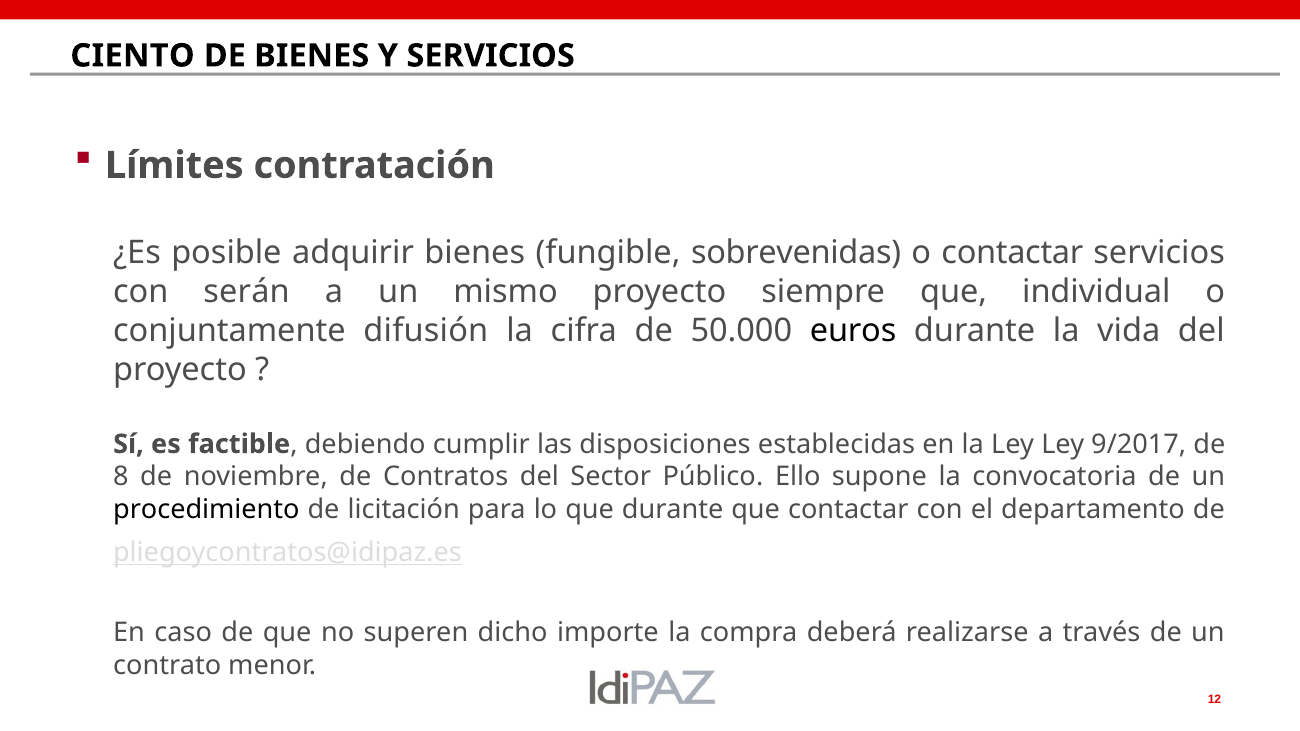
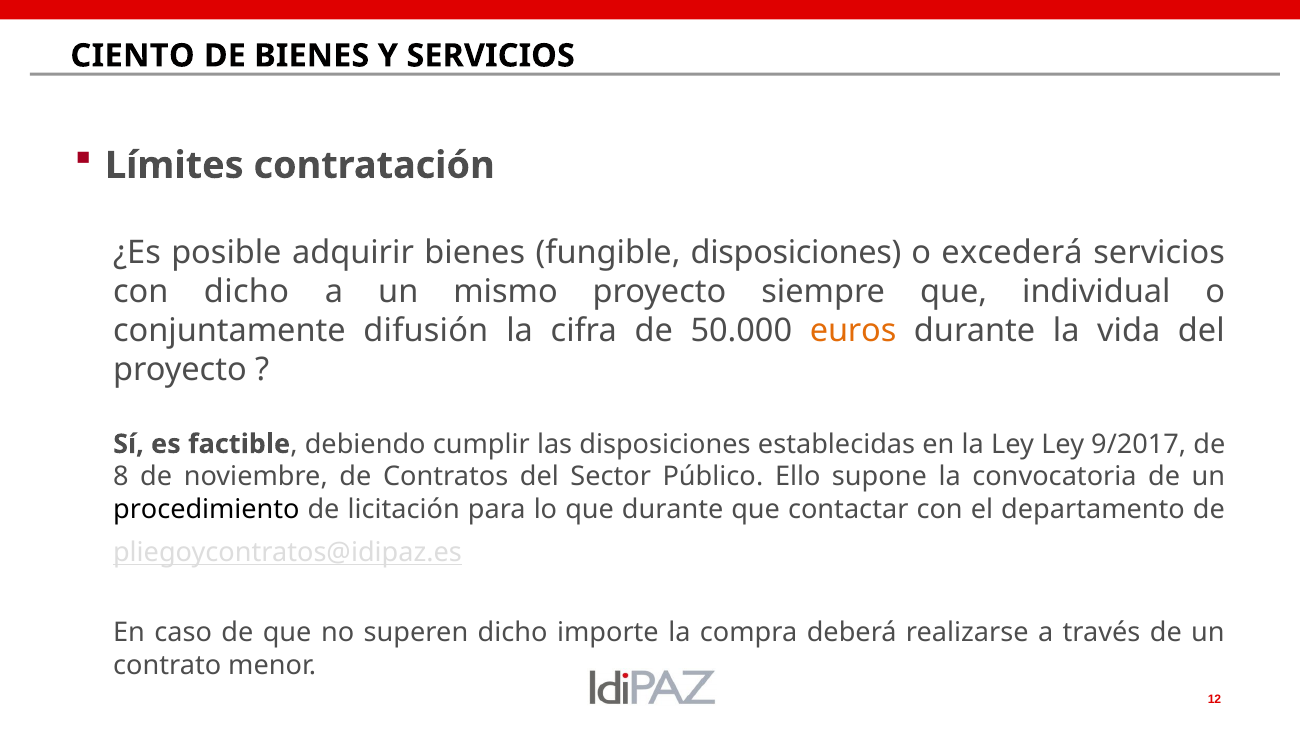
fungible sobrevenidas: sobrevenidas -> disposiciones (796, 253)
o contactar: contactar -> excederá (1012, 253)
con serán: serán -> dicho (247, 292)
euros colour: black -> orange (853, 331)
